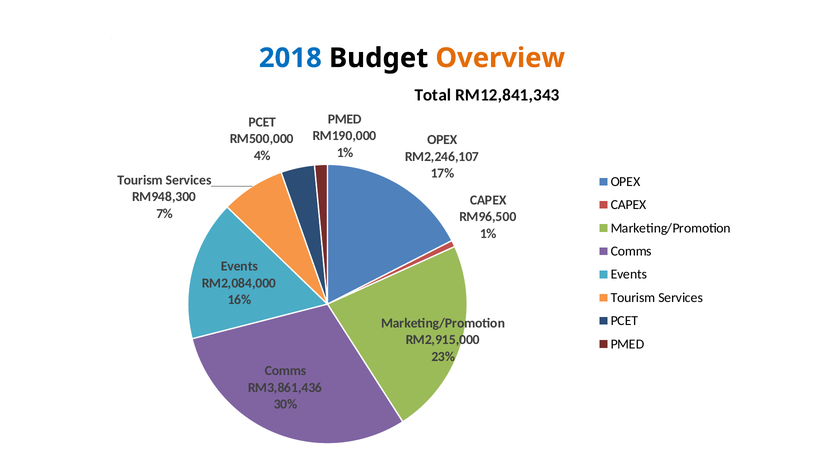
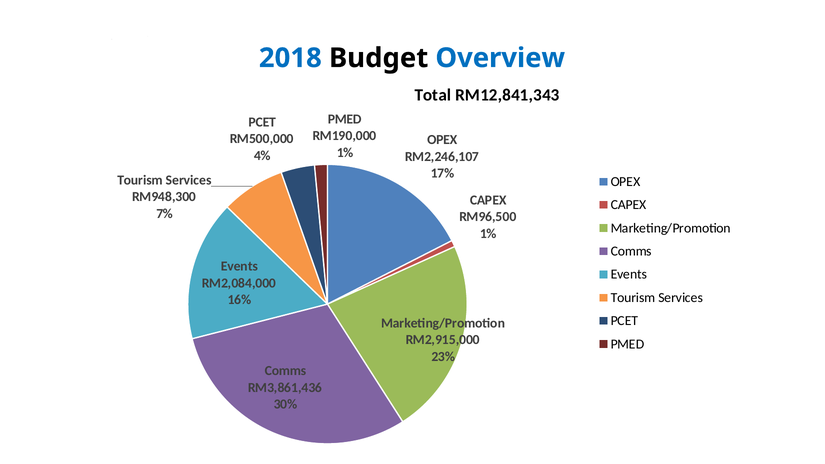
Overview colour: orange -> blue (500, 58)
